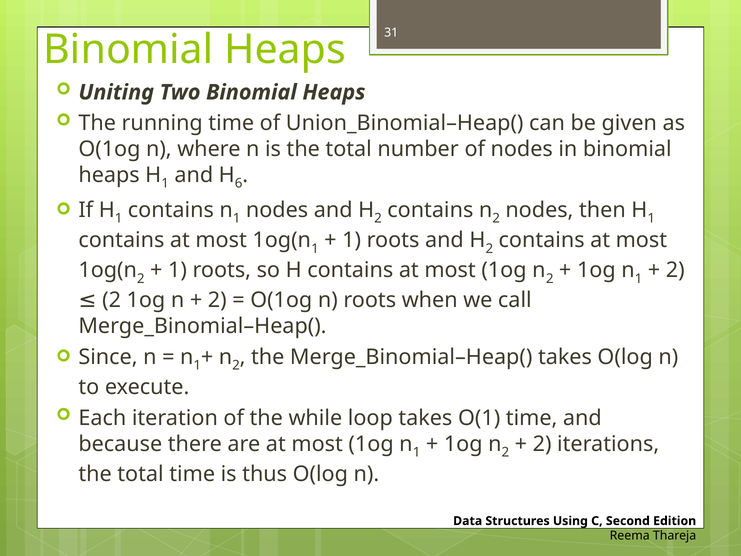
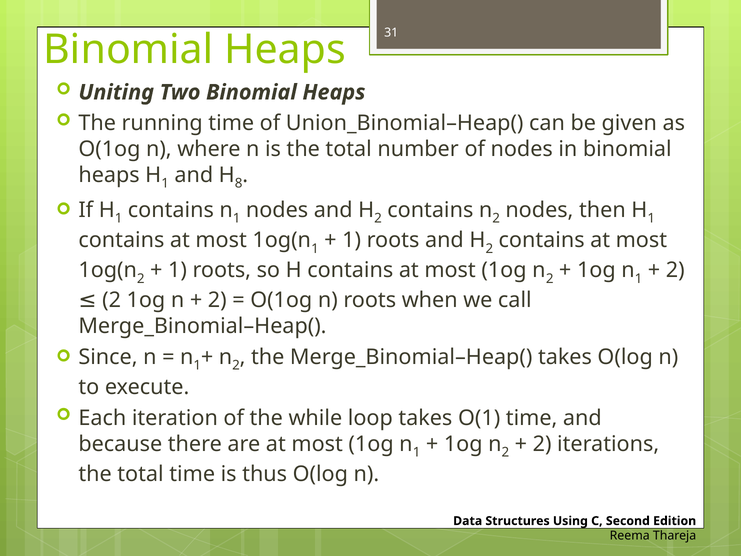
6: 6 -> 8 (239, 183)
